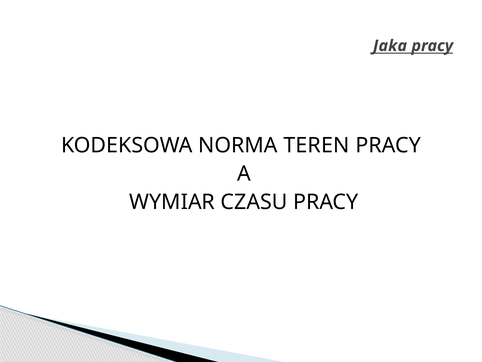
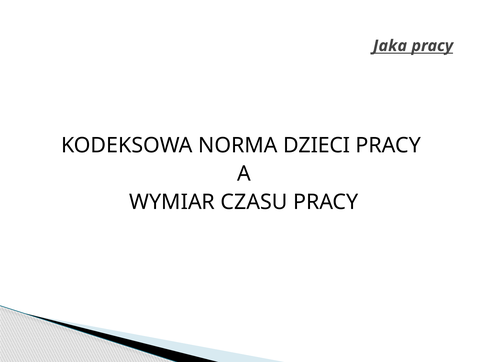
TEREN: TEREN -> DZIECI (317, 145)
